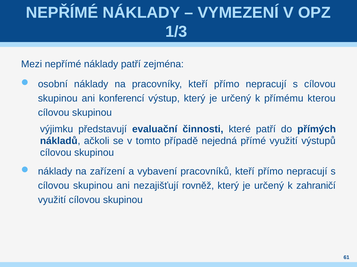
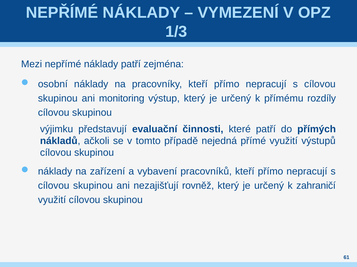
konferencí: konferencí -> monitoring (122, 99)
kterou: kterou -> rozdíly (322, 99)
